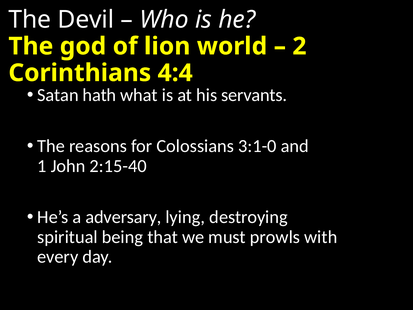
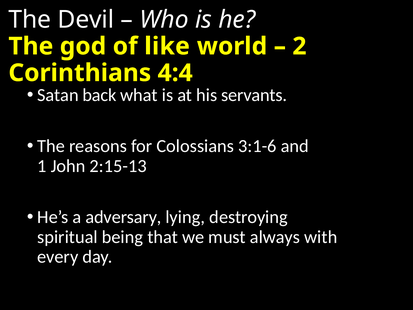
lion: lion -> like (167, 46)
hath: hath -> back (99, 95)
3:1-0: 3:1-0 -> 3:1-6 (257, 146)
2:15-40: 2:15-40 -> 2:15-13 (118, 166)
prowls: prowls -> always (275, 237)
